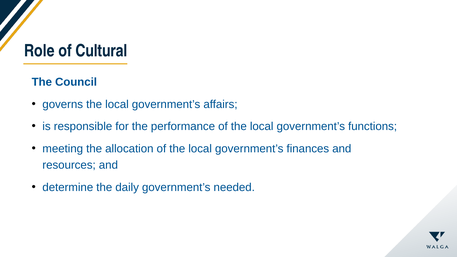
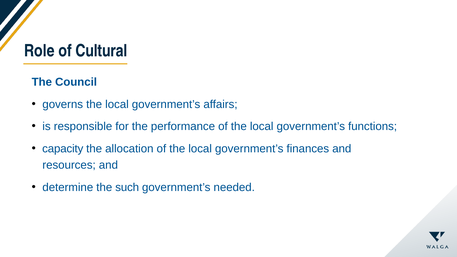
meeting: meeting -> capacity (63, 149)
daily: daily -> such (127, 187)
